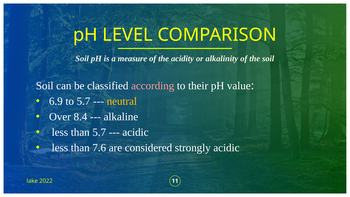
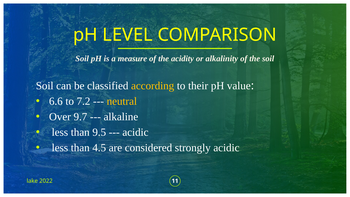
according colour: pink -> yellow (153, 86)
6.9: 6.9 -> 6.6 (56, 101)
to 5.7: 5.7 -> 7.2 (83, 101)
8.4: 8.4 -> 9.7 (80, 117)
than 5.7: 5.7 -> 9.5 (99, 132)
7.6: 7.6 -> 4.5 (99, 148)
